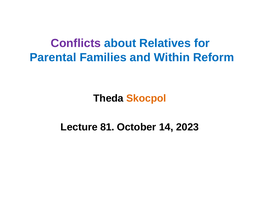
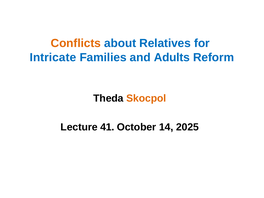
Conflicts colour: purple -> orange (76, 43)
Parental: Parental -> Intricate (53, 57)
Within: Within -> Adults (172, 57)
81: 81 -> 41 (107, 127)
2023: 2023 -> 2025 (187, 127)
